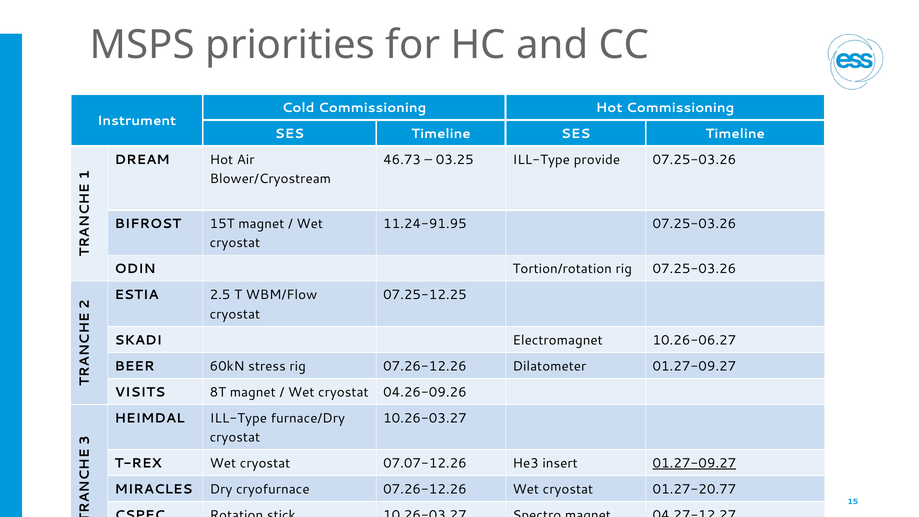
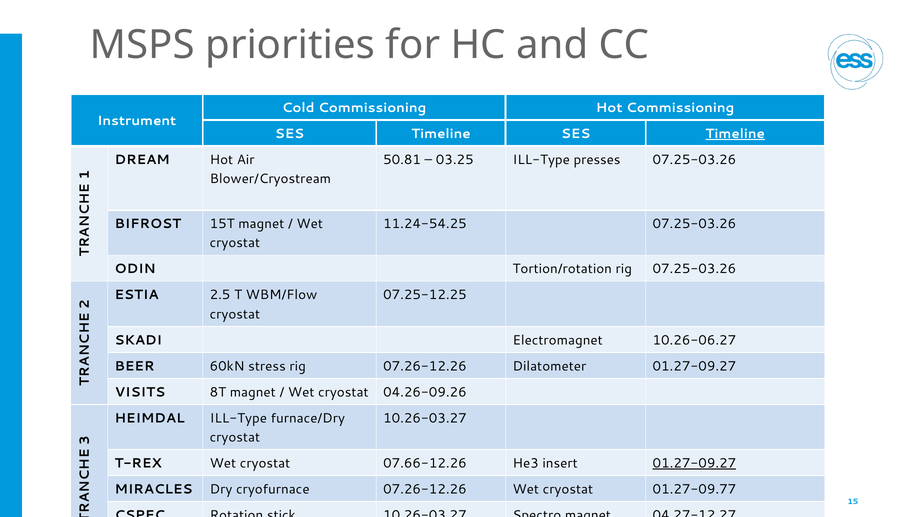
Timeline underline: none -> present (735, 134)
46.73: 46.73 -> 50.81 (402, 160)
provide: provide -> presses (597, 160)
11.24-91.95: 11.24-91.95 -> 11.24-54.25 (425, 224)
07.07-12.26: 07.07-12.26 -> 07.66-12.26 (425, 463)
01.27-20.77: 01.27-20.77 -> 01.27-09.77 (694, 489)
